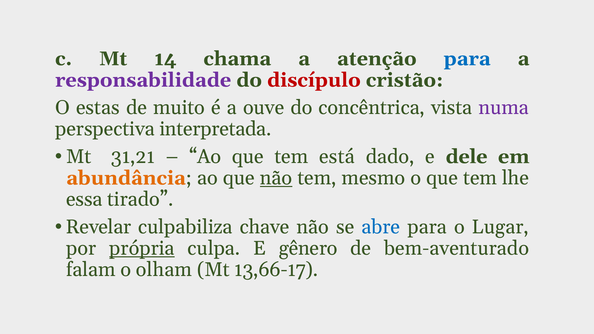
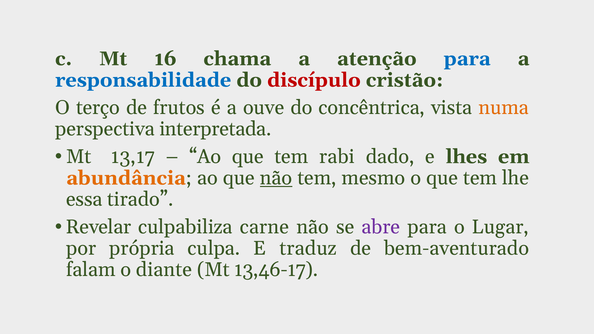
14: 14 -> 16 (165, 59)
responsabilidade colour: purple -> blue (143, 80)
estas: estas -> terço (98, 108)
muito: muito -> frutos (179, 108)
numa colour: purple -> orange (504, 108)
31,21: 31,21 -> 13,17 (133, 157)
está: está -> rabi (337, 157)
dele: dele -> lhes (466, 157)
chave: chave -> carne (264, 227)
abre colour: blue -> purple (381, 227)
própria underline: present -> none (142, 248)
gênero: gênero -> traduz (308, 248)
olham: olham -> diante (164, 270)
13,66-17: 13,66-17 -> 13,46-17 (276, 270)
